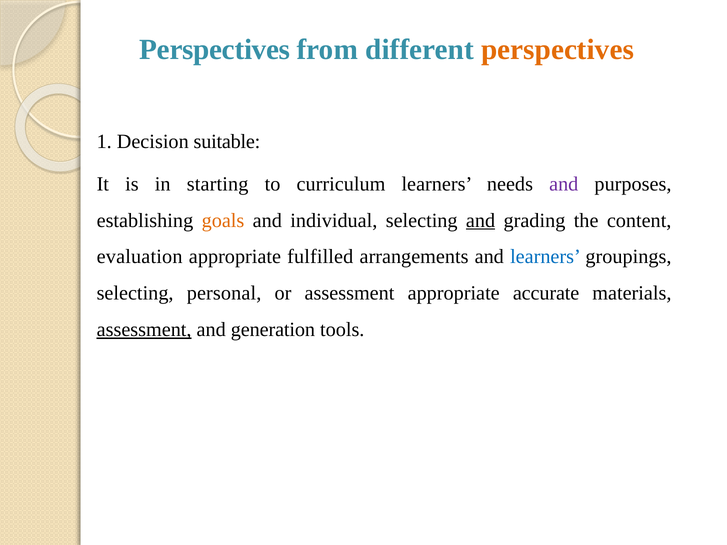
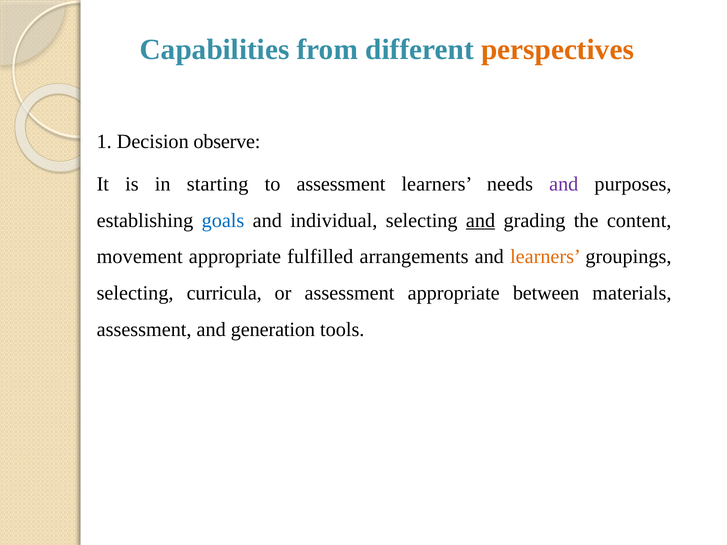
Perspectives: Perspectives -> Capabilities (215, 50)
suitable: suitable -> observe (227, 142)
to curriculum: curriculum -> assessment (341, 184)
goals colour: orange -> blue (223, 220)
evaluation: evaluation -> movement (140, 257)
learners colour: blue -> orange (545, 257)
personal: personal -> curricula (224, 293)
accurate: accurate -> between (546, 293)
assessment underline: present -> none (144, 330)
